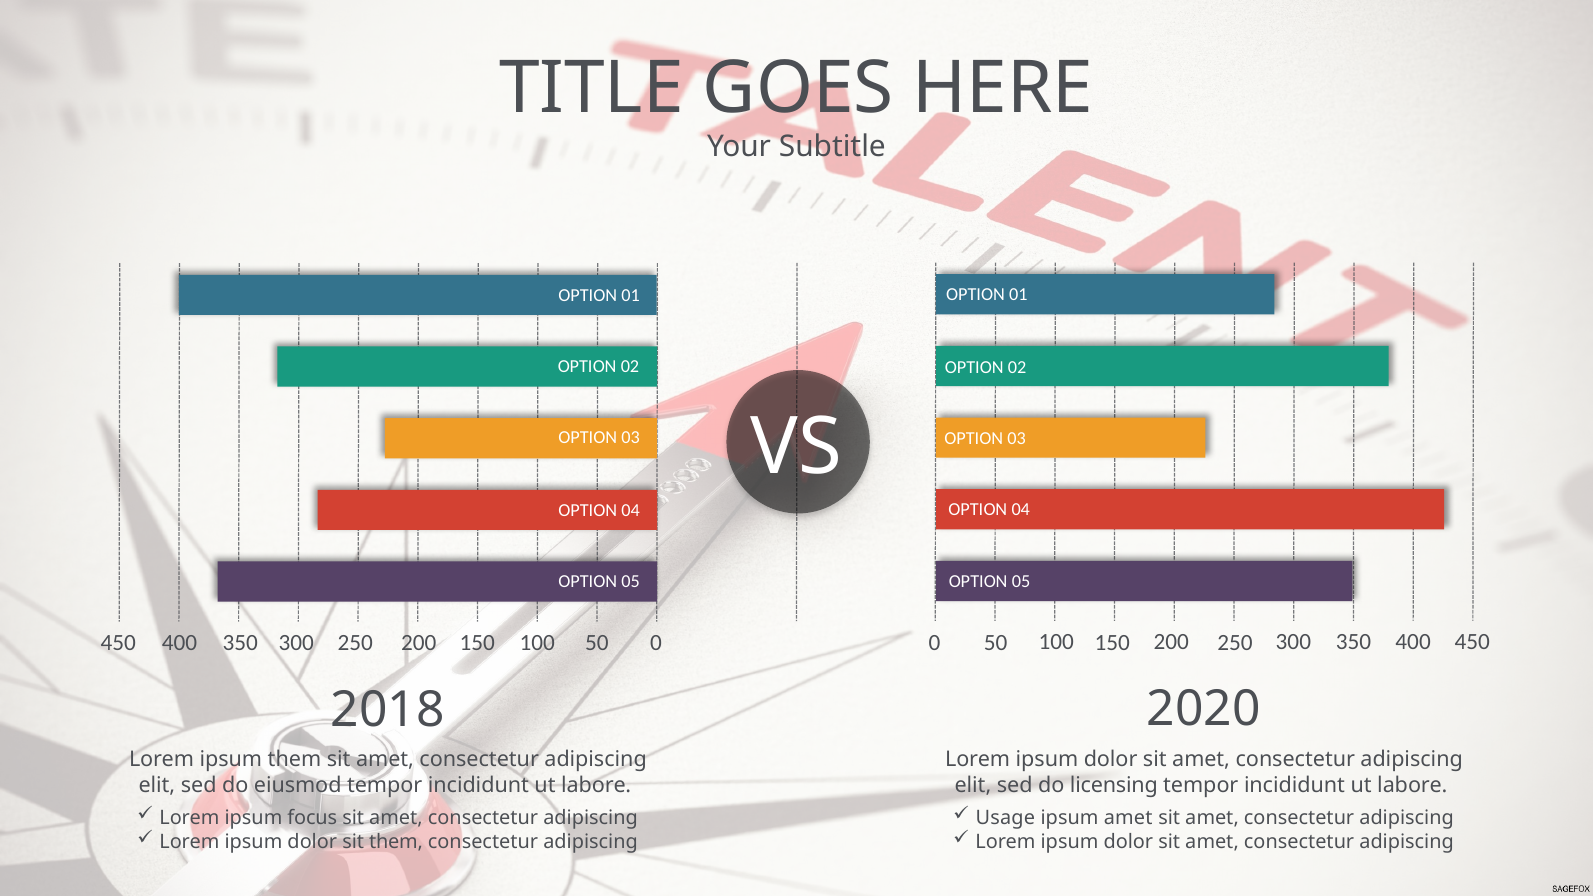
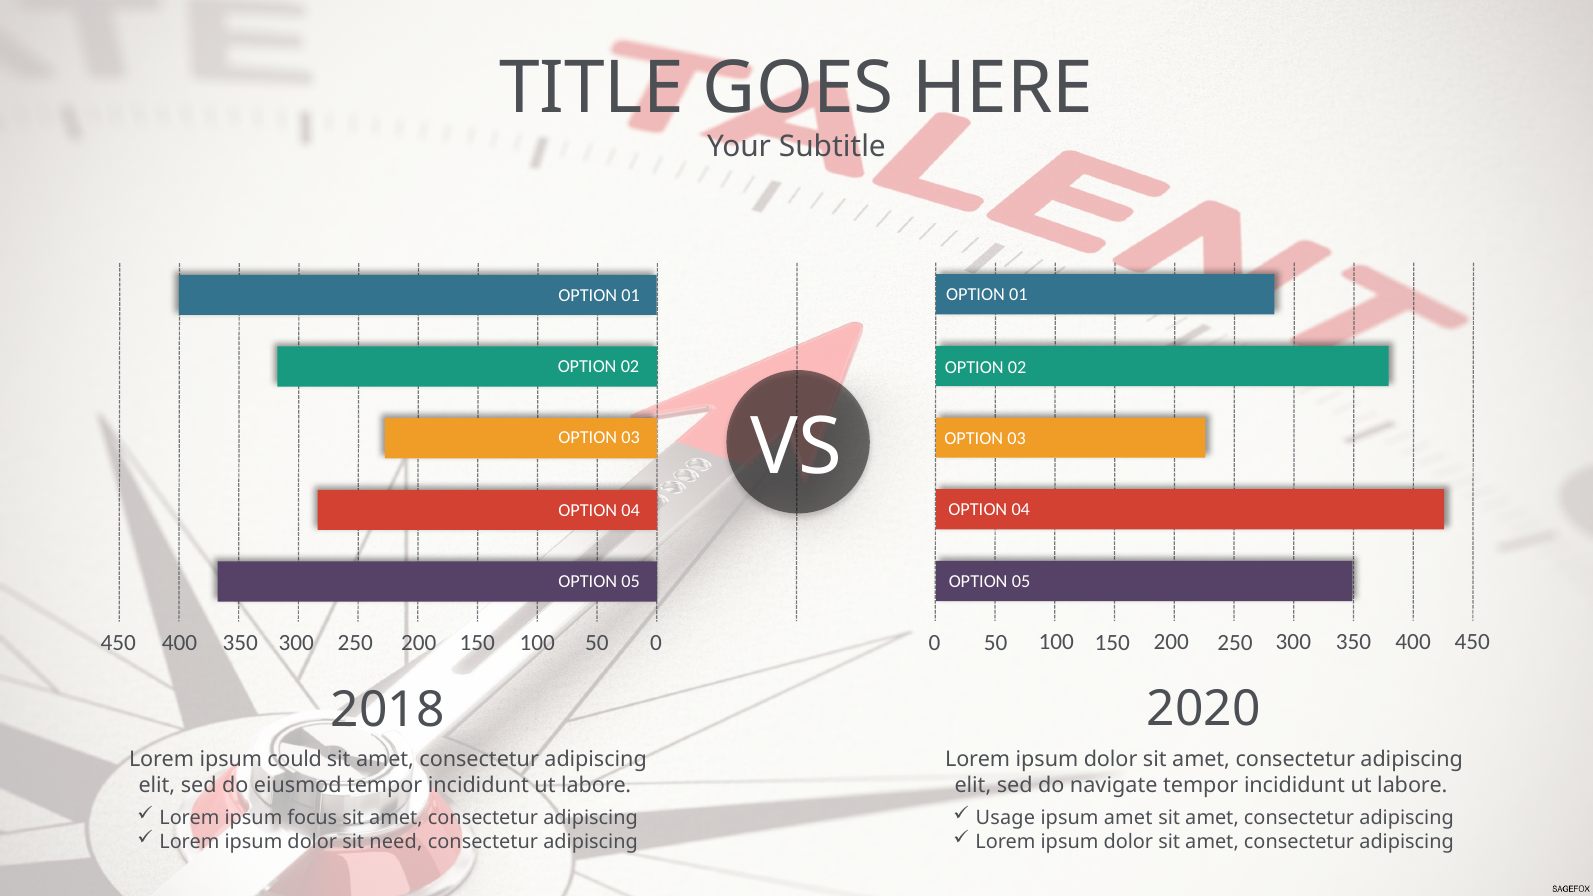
ipsum them: them -> could (295, 760)
licensing: licensing -> navigate (1114, 785)
sit them: them -> need (396, 842)
